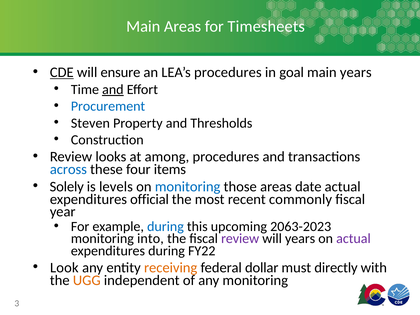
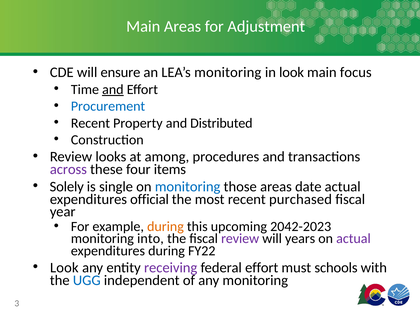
Timesheets: Timesheets -> Adjustment (266, 26)
CDE underline: present -> none (62, 72)
LEA’s procedures: procedures -> monitoring (228, 72)
in goal: goal -> look (292, 72)
main years: years -> focus (356, 72)
Steven: Steven -> Recent (90, 123)
Thresholds: Thresholds -> Distributed (221, 123)
across colour: blue -> purple (68, 169)
levels: levels -> single (116, 187)
commonly: commonly -> purchased (300, 199)
during colour: blue -> orange (165, 227)
2063-2023: 2063-2023 -> 2042-2023 (301, 227)
receiving colour: orange -> purple (171, 268)
federal dollar: dollar -> effort (262, 268)
directly: directly -> schools (336, 268)
UGG colour: orange -> blue (87, 280)
